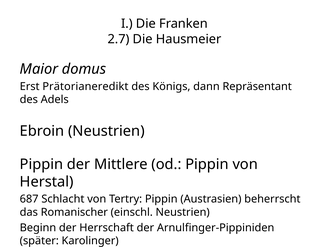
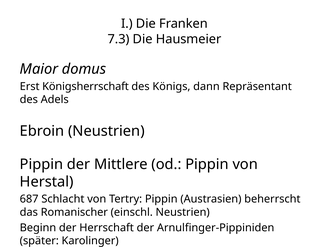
2.7: 2.7 -> 7.3 (118, 39)
Prätorianeredikt: Prätorianeredikt -> Königsherrschaft (86, 86)
